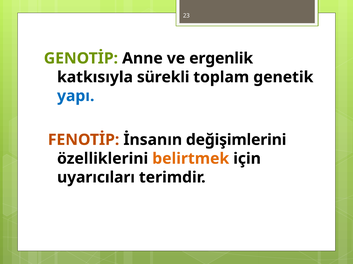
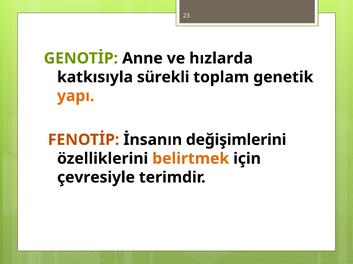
ergenlik: ergenlik -> hızlarda (221, 58)
yapı colour: blue -> orange (76, 96)
uyarıcıları: uyarıcıları -> çevresiyle (96, 178)
